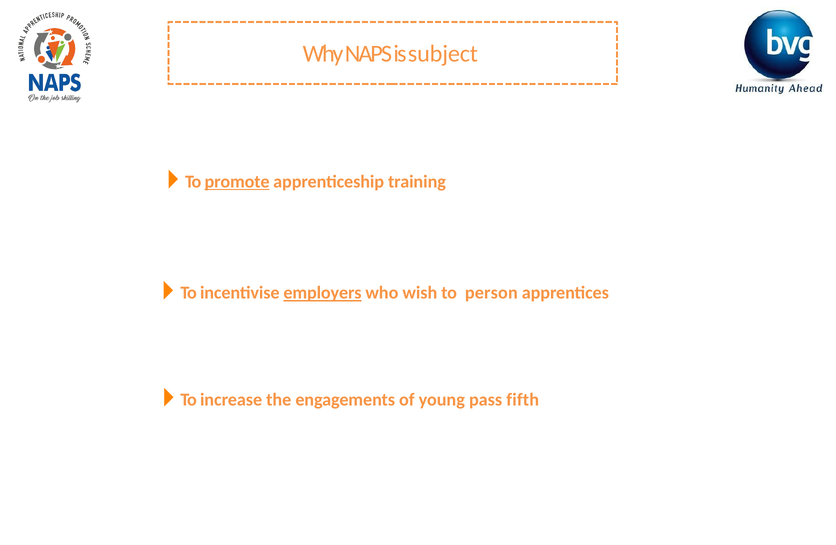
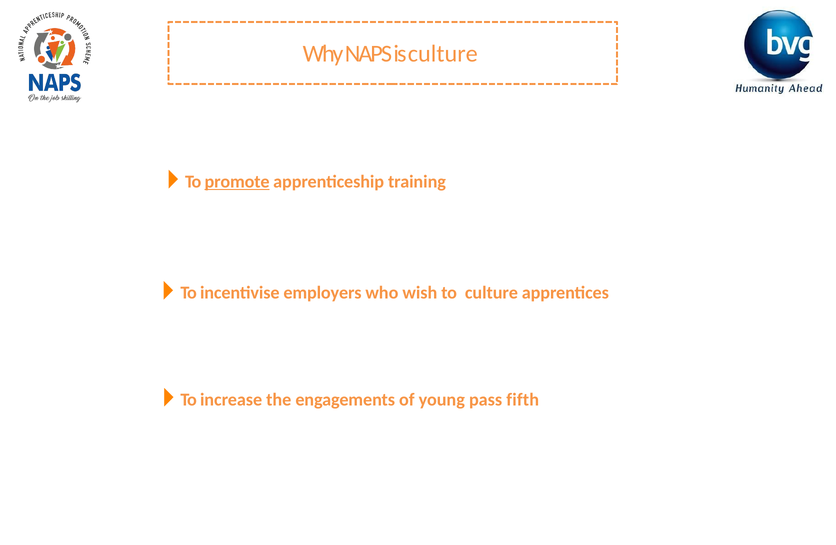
is subject: subject -> culture (443, 54)
employers underline: present -> none (322, 293)
to person: person -> culture (491, 293)
